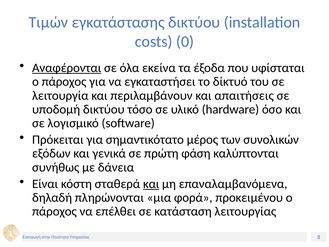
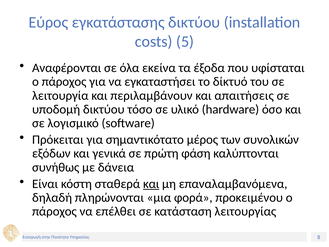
Τιμών: Τιμών -> Εύρος (48, 22)
0: 0 -> 5 (185, 41)
Αναφέρονται underline: present -> none (67, 68)
